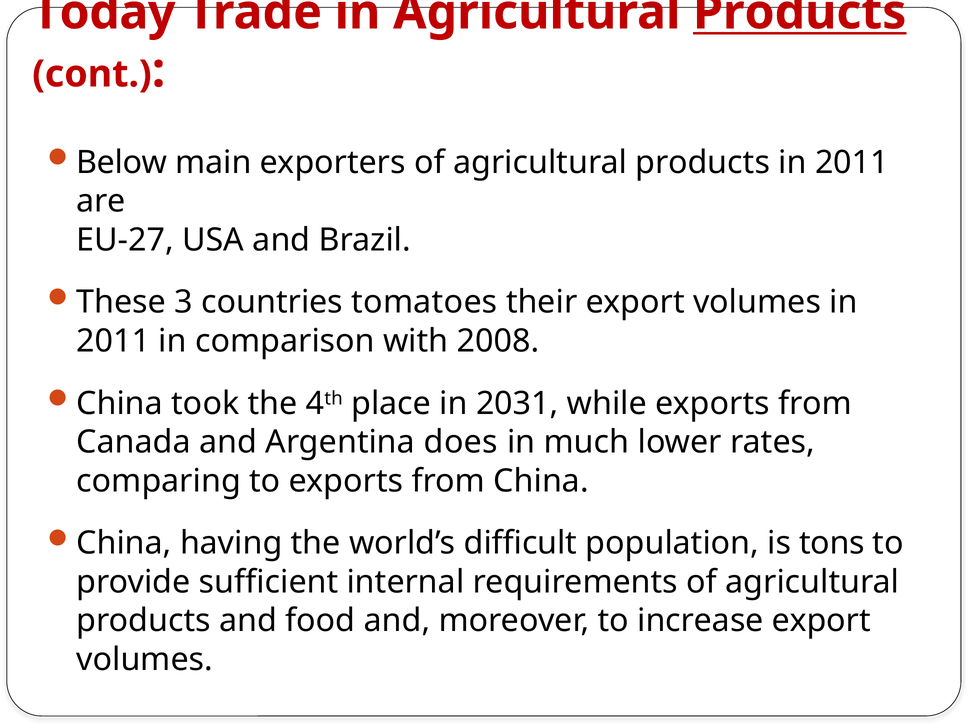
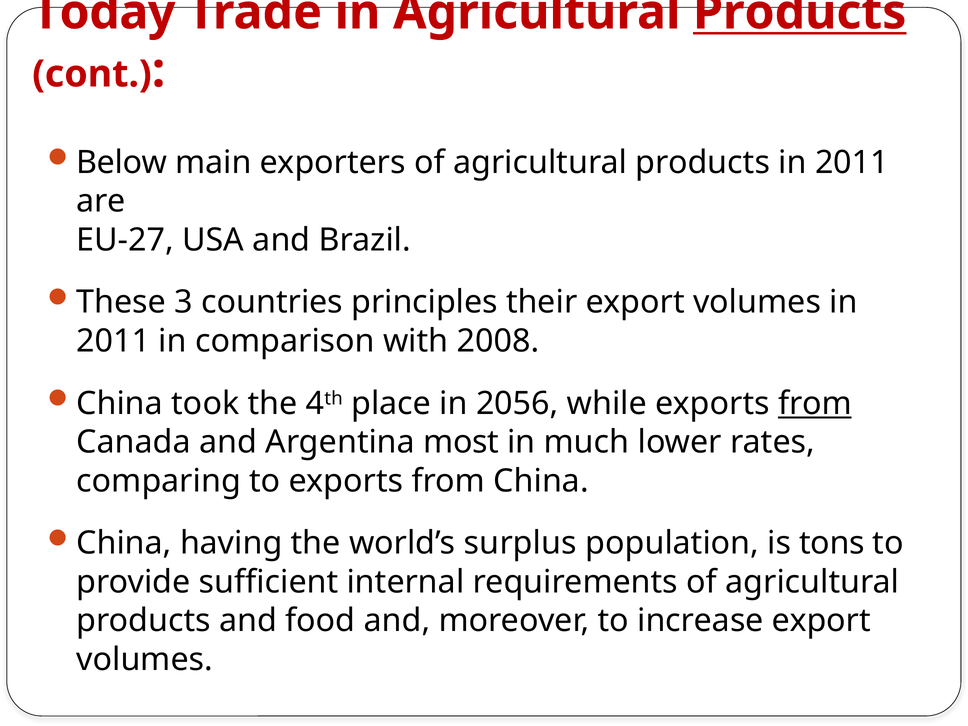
tomatoes: tomatoes -> principles (425, 302)
2031: 2031 -> 2056 (517, 403)
from underline: none -> present (815, 403)
does: does -> most (461, 442)
difficult: difficult -> surplus (520, 543)
